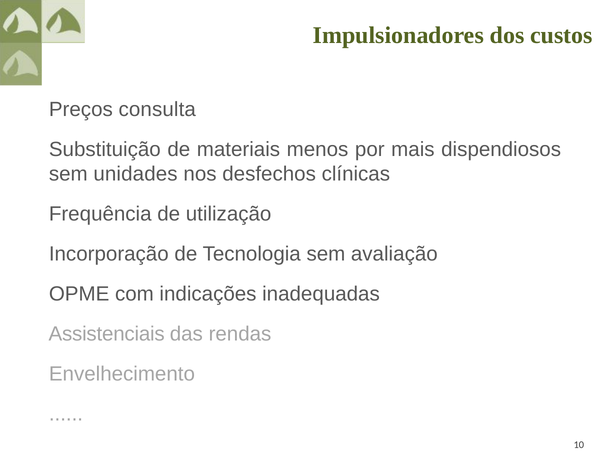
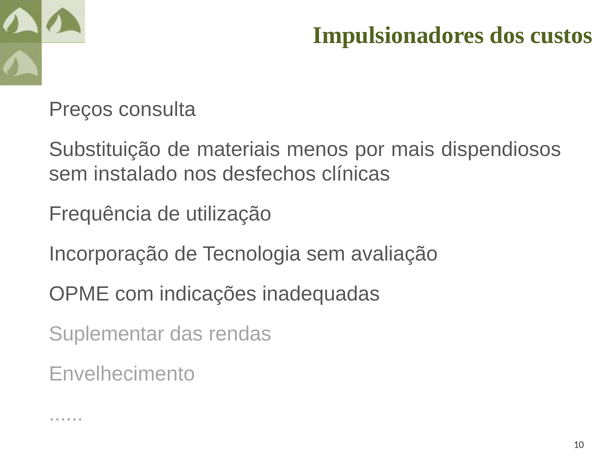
unidades: unidades -> instalado (135, 174)
Assistenciais: Assistenciais -> Suplementar (107, 334)
